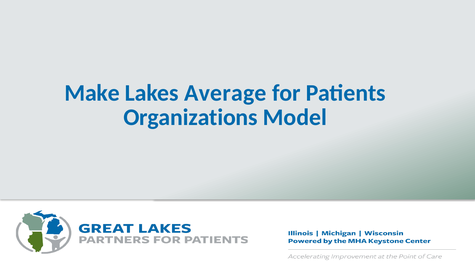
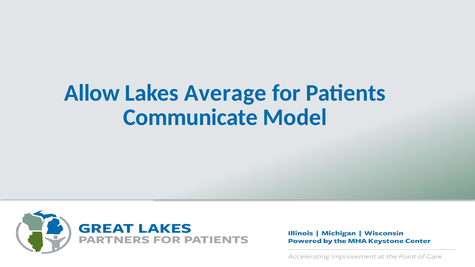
Make: Make -> Allow (92, 93)
Organizations: Organizations -> Communicate (191, 118)
